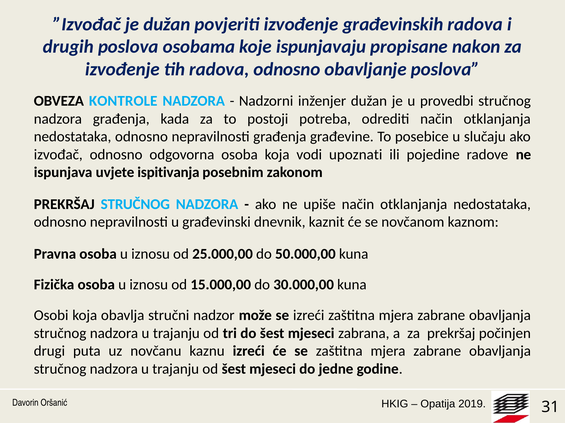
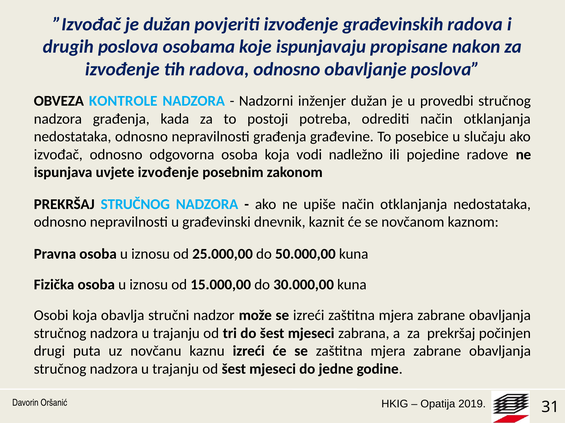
upoznati: upoznati -> nadležno (356, 155)
uvjete ispitivanja: ispitivanja -> izvođenje (168, 173)
